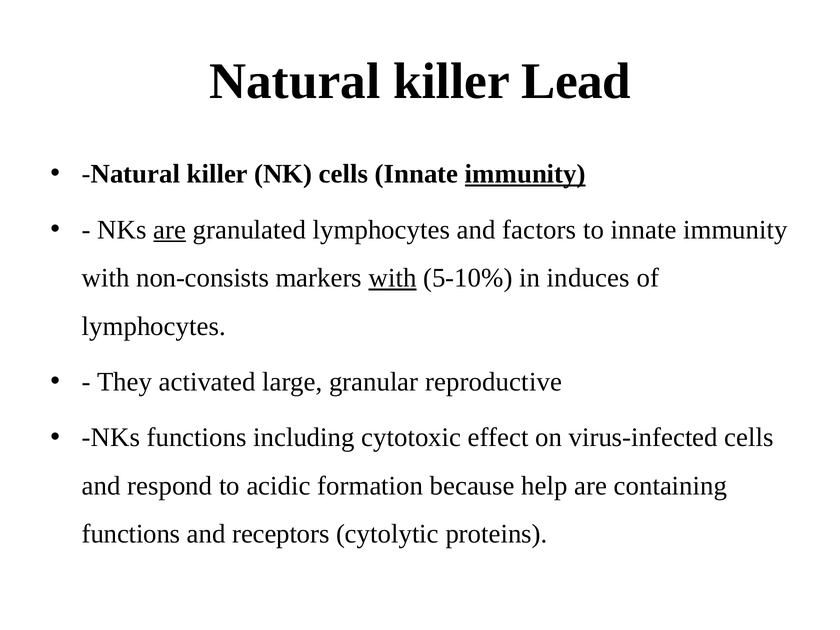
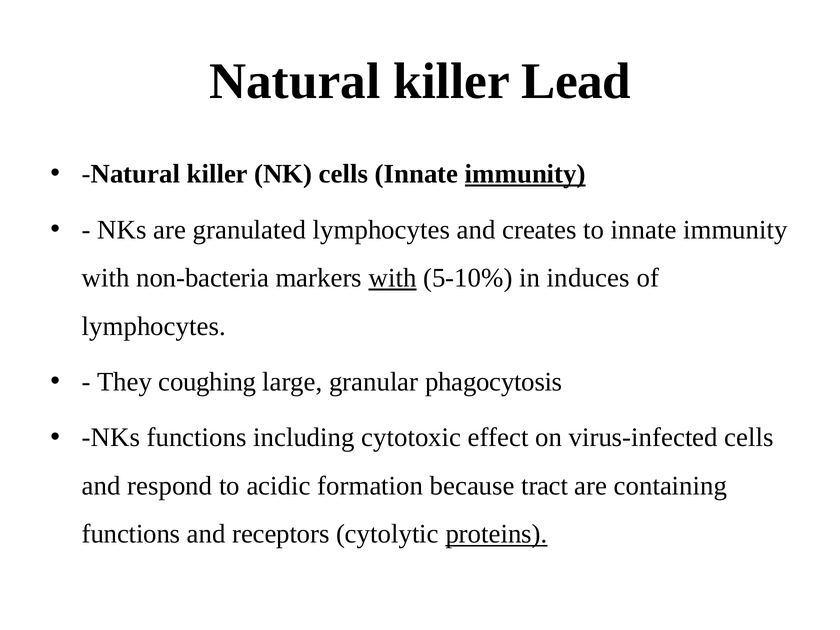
are underline: present -> none (170, 230)
factors: factors -> creates (539, 230)
non-consists: non-consists -> non-bacteria (203, 278)
activated: activated -> coughing (207, 382)
reproductive: reproductive -> phagocytosis (494, 382)
help: help -> tract (545, 486)
proteins underline: none -> present (497, 534)
